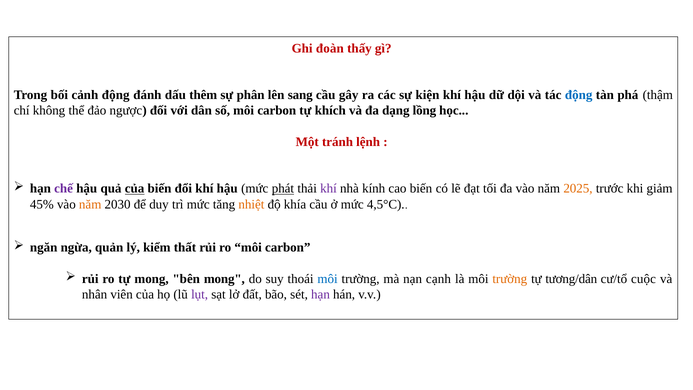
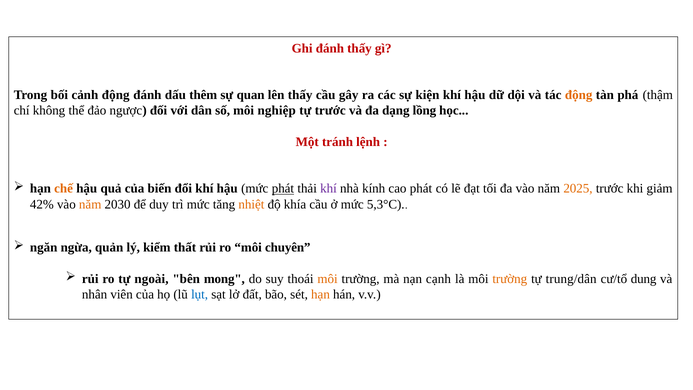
Ghi đoàn: đoàn -> đánh (330, 48)
phân: phân -> quan (251, 95)
lên sang: sang -> thấy (300, 95)
động colour: blue -> orange (579, 95)
số môi carbon: carbon -> nghiệp (277, 111)
tự khích: khích -> trước (330, 111)
chế colour: purple -> orange (64, 189)
của underline: present -> none (135, 189)
cao biến: biến -> phát (421, 189)
45%: 45% -> 42% (42, 204)
4,5°C: 4,5°C -> 5,3°C (386, 204)
ro môi carbon: carbon -> chuyên (288, 247)
tự mong: mong -> ngoài (152, 279)
môi colour: blue -> orange (328, 279)
tương/dân: tương/dân -> trung/dân (571, 279)
cuộc: cuộc -> dung (644, 279)
lụt colour: purple -> blue (200, 294)
hạn colour: purple -> orange (320, 294)
